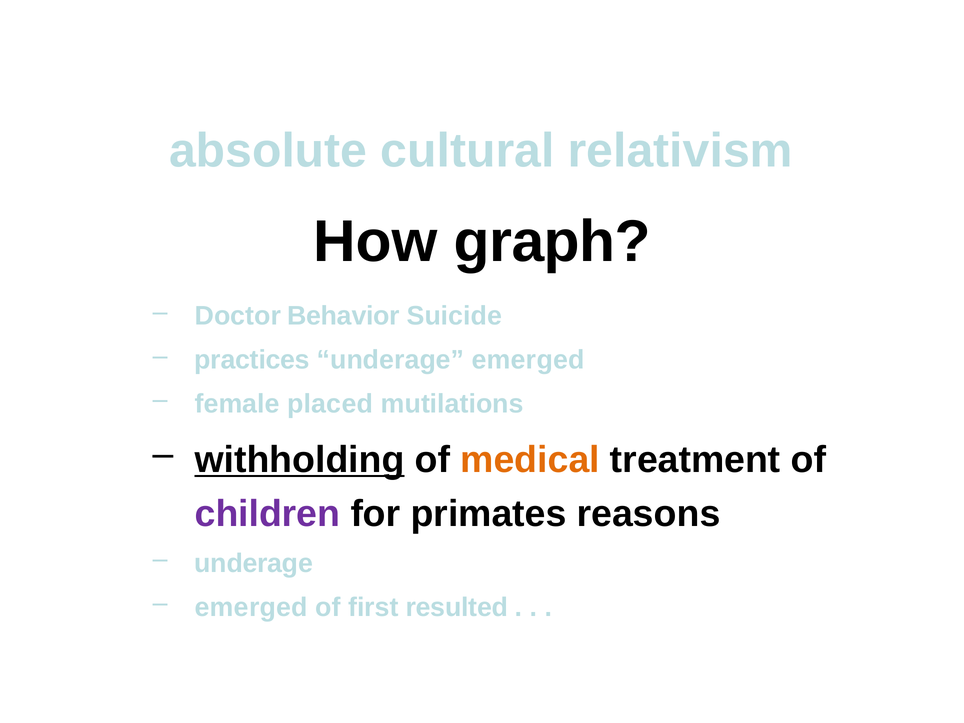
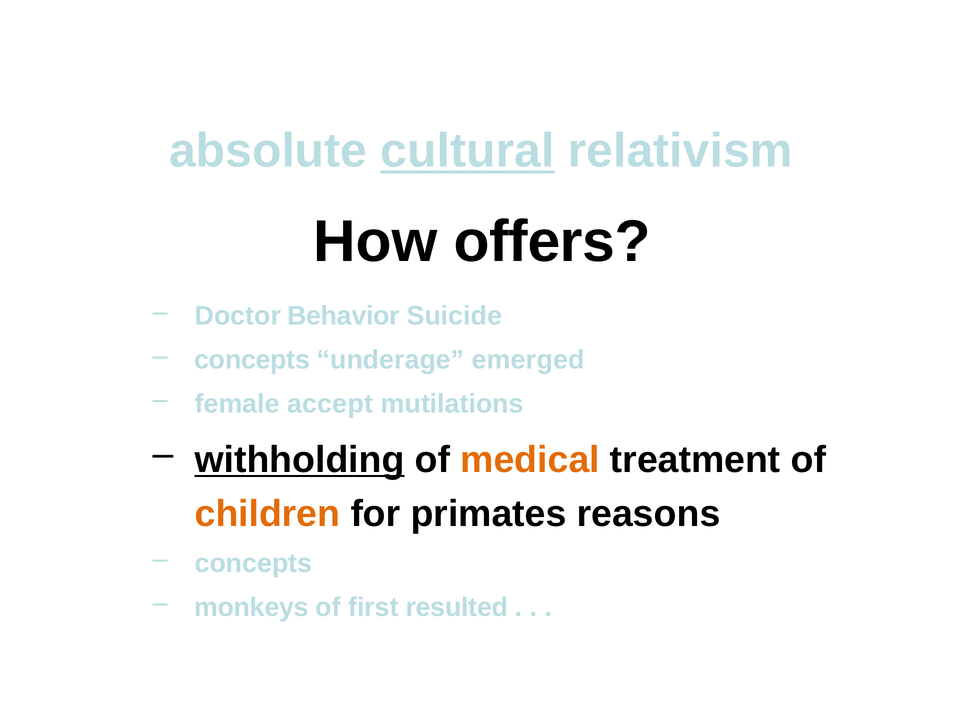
cultural underline: none -> present (467, 151)
graph: graph -> offers (552, 242)
practices: practices -> concepts (252, 360)
placed: placed -> accept (330, 404)
children colour: purple -> orange (267, 514)
underage: underage -> concepts (254, 563)
emerged: emerged -> monkeys (251, 607)
